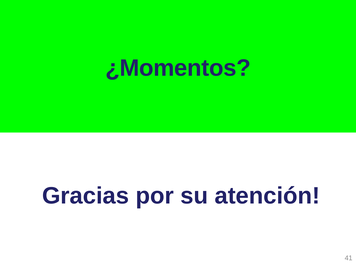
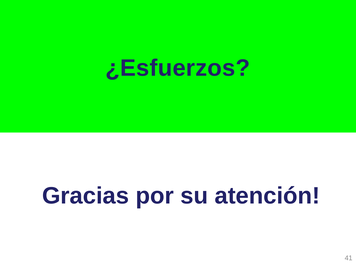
¿Momentos: ¿Momentos -> ¿Esfuerzos (178, 68)
